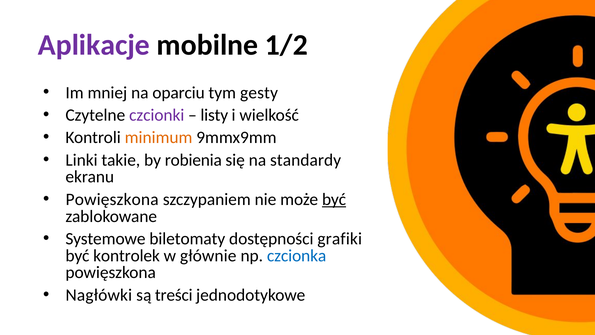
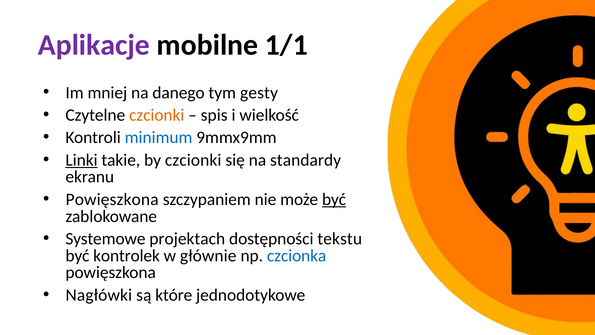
1/2: 1/2 -> 1/1 (286, 45)
oparciu: oparciu -> danego (179, 93)
czcionki colour: purple -> orange (157, 115)
listy: listy -> spis (214, 115)
minimum colour: orange -> blue (159, 137)
Linki underline: none -> present (82, 160)
by robienia: robienia -> czcionki (193, 160)
biletomaty: biletomaty -> projektach (187, 239)
grafiki: grafiki -> tekstu (340, 239)
treści: treści -> które (174, 295)
